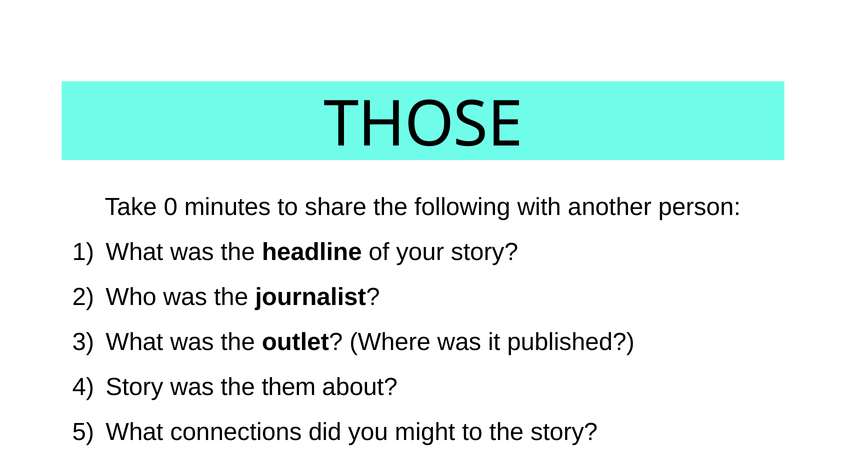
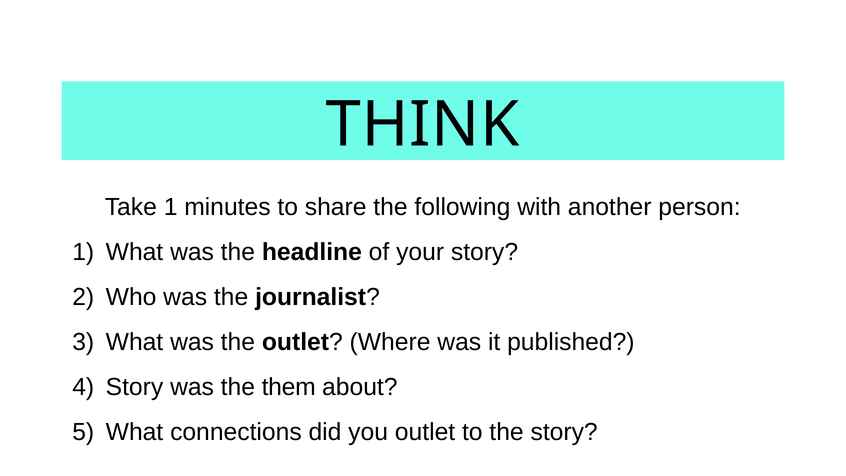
THOSE: THOSE -> THINK (423, 125)
Take 0: 0 -> 1 (171, 207)
you might: might -> outlet (425, 432)
